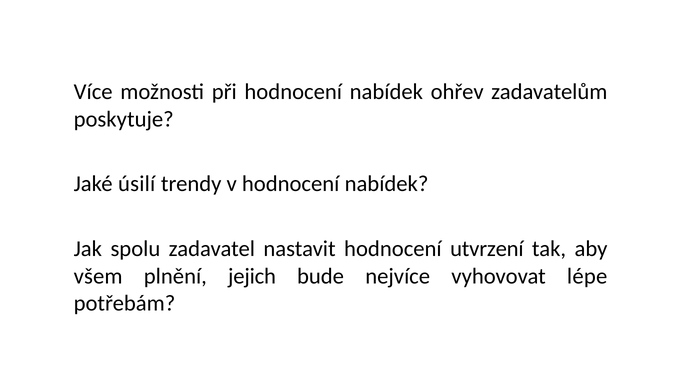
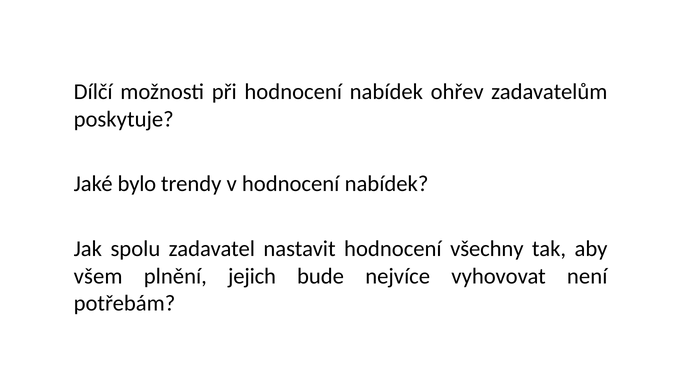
Více: Více -> Dílčí (93, 92)
úsilí: úsilí -> bylo (137, 184)
utvrzení: utvrzení -> všechny (487, 249)
lépe: lépe -> není (587, 276)
